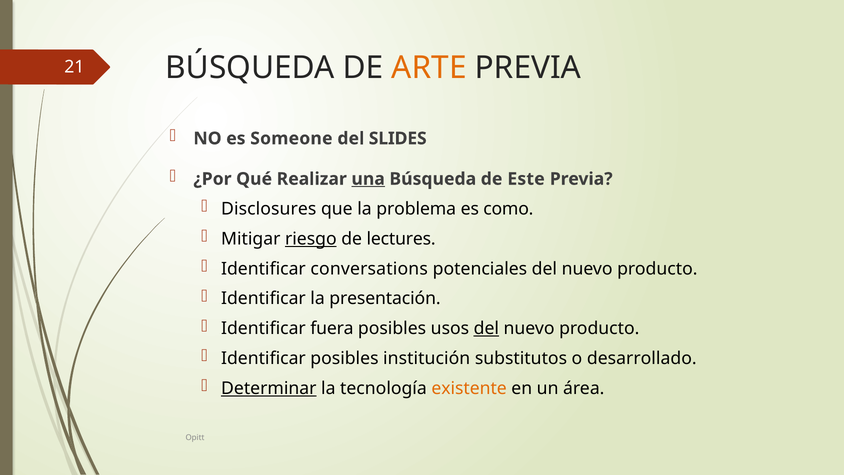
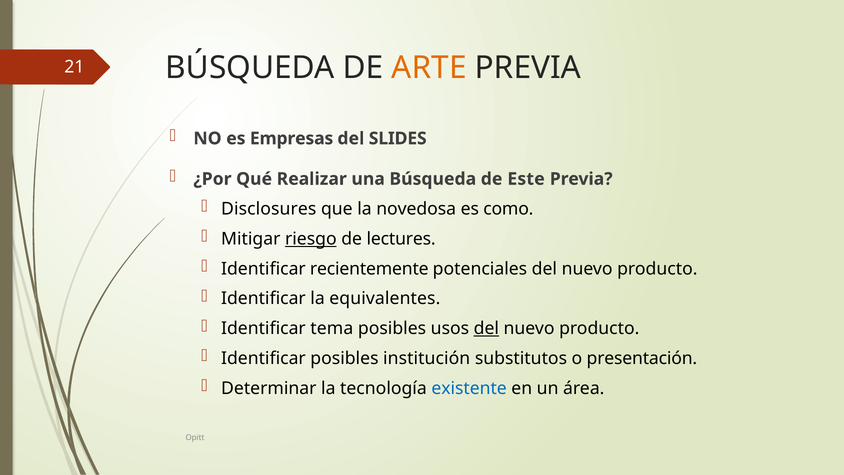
Someone: Someone -> Empresas (292, 138)
una underline: present -> none (368, 179)
problema: problema -> novedosa (416, 209)
conversations: conversations -> recientemente (369, 269)
presentación: presentación -> equivalentes (385, 298)
fuera: fuera -> tema (332, 328)
desarrollado: desarrollado -> presentación (642, 358)
Determinar underline: present -> none (269, 388)
existente colour: orange -> blue (469, 388)
